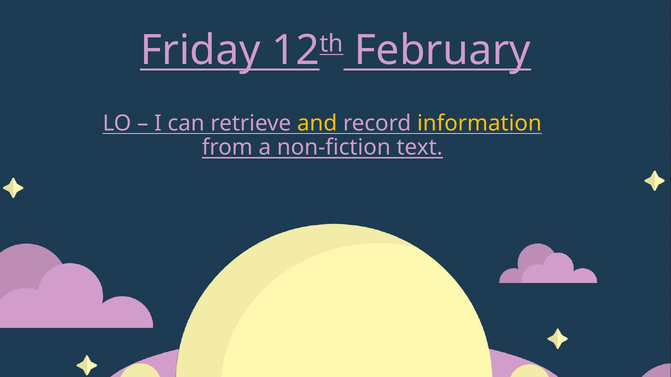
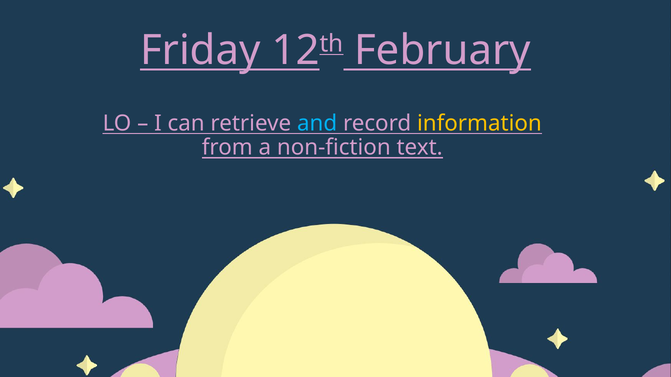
and colour: yellow -> light blue (317, 124)
